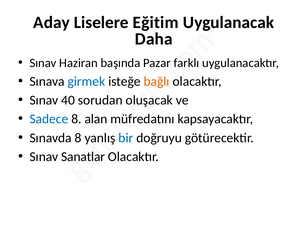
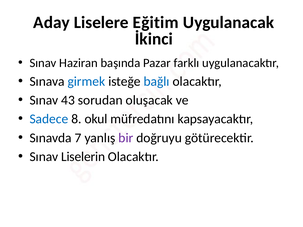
Daha: Daha -> İkinci (154, 39)
bağlı colour: orange -> blue (157, 81)
40: 40 -> 43 (68, 100)
alan: alan -> okul (96, 119)
Sınavda 8: 8 -> 7 (78, 138)
bir colour: blue -> purple (126, 138)
Sanatlar: Sanatlar -> Liselerin (83, 157)
